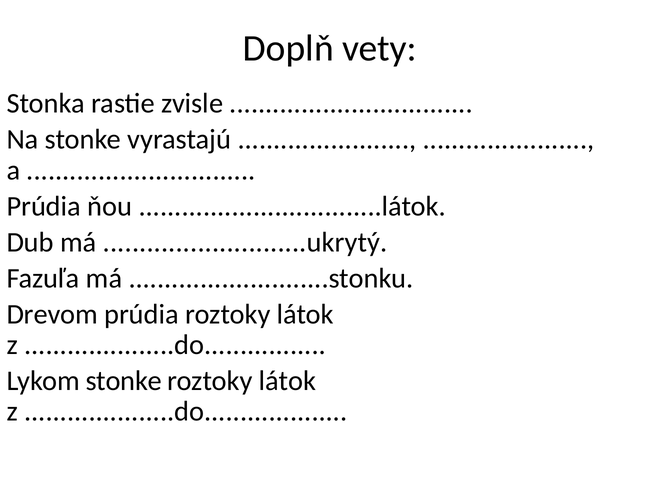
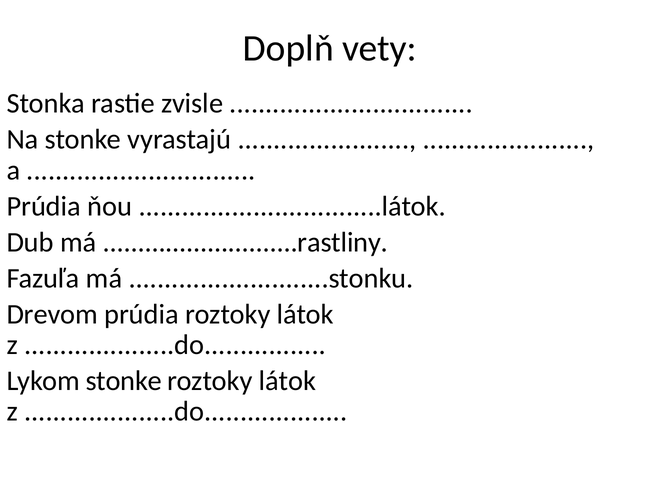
............................ukrytý: ............................ukrytý -> ............................rastliny (245, 242)
